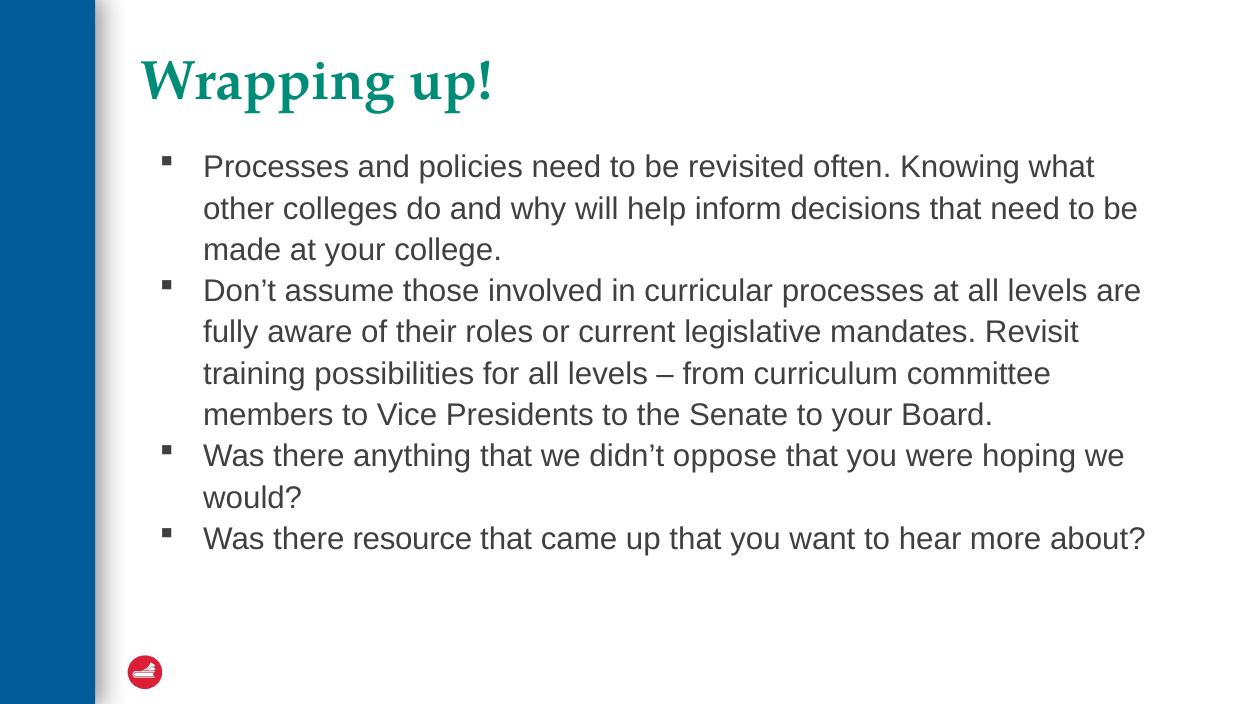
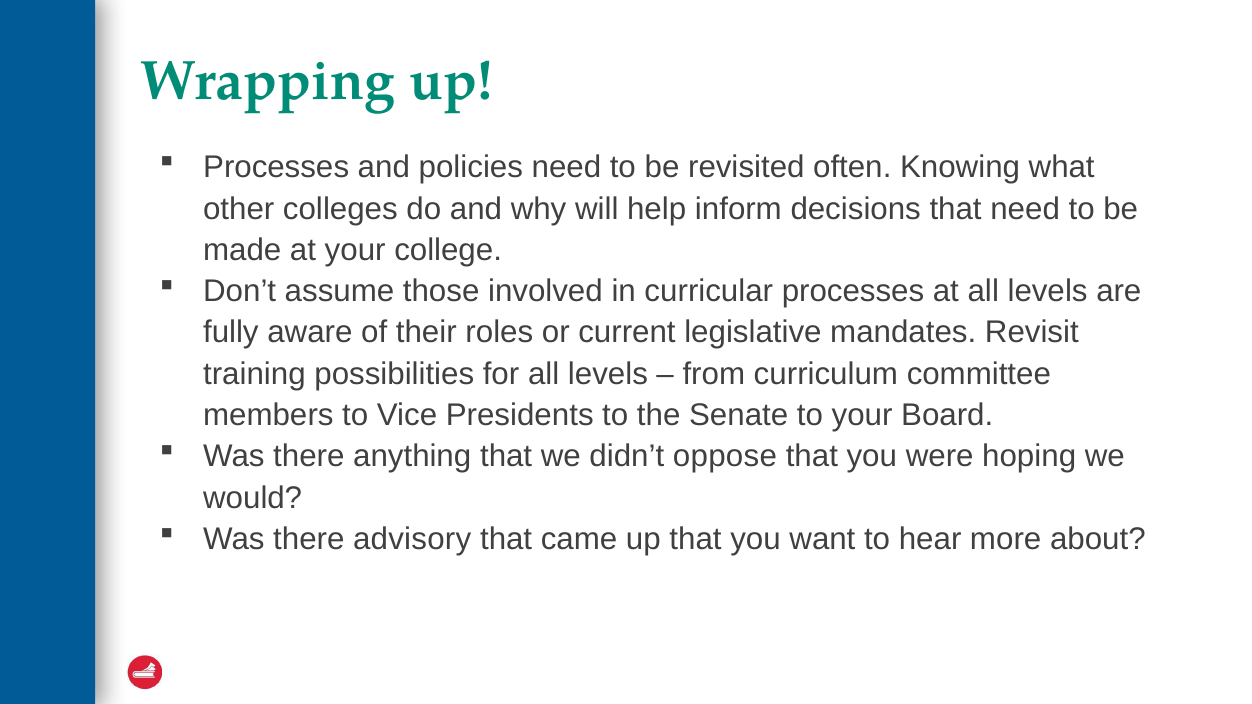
resource: resource -> advisory (412, 539)
